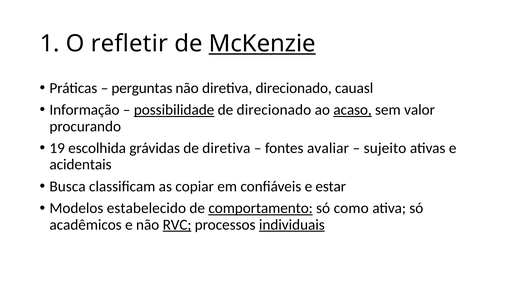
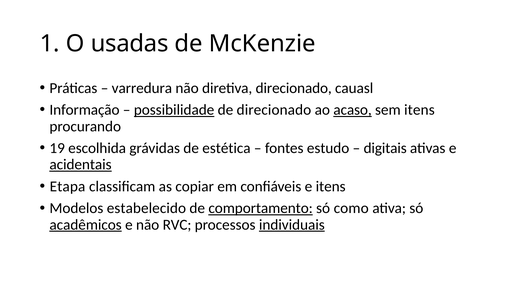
refletir: refletir -> usadas (130, 44)
McKenzie underline: present -> none (262, 44)
perguntas: perguntas -> varredura (142, 88)
sem valor: valor -> itens (419, 110)
de diretiva: diretiva -> estética (226, 148)
avaliar: avaliar -> estudo (328, 148)
sujeito: sujeito -> digitais (385, 148)
acidentais underline: none -> present (81, 165)
Busca: Busca -> Etapa (68, 186)
e estar: estar -> itens (331, 186)
acadêmicos underline: none -> present (86, 225)
RVC underline: present -> none (177, 225)
